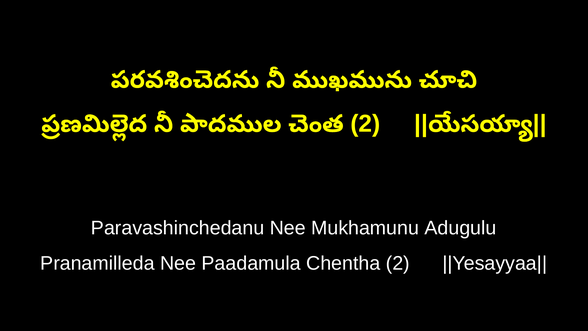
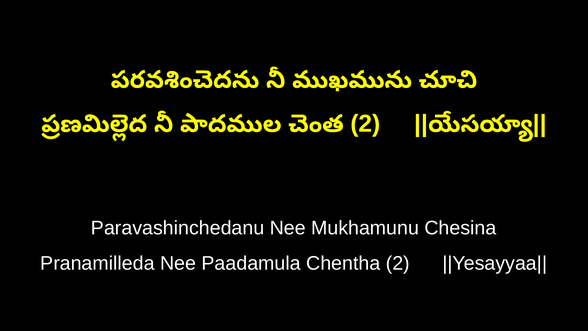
Adugulu: Adugulu -> Chesina (460, 228)
